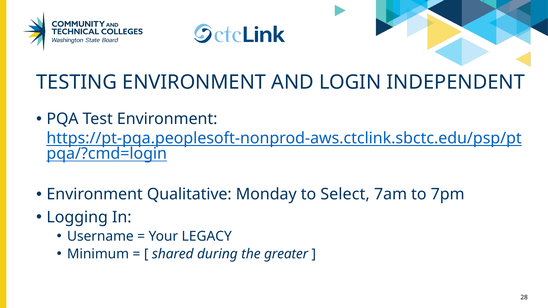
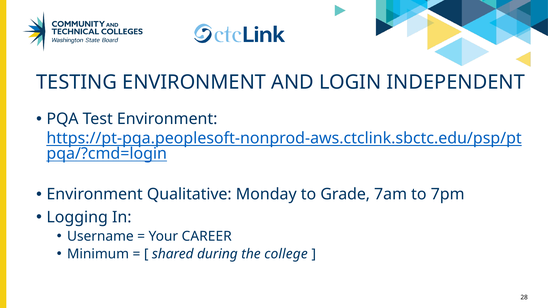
Select: Select -> Grade (345, 195)
LEGACY: LEGACY -> CAREER (207, 236)
greater: greater -> college (286, 254)
